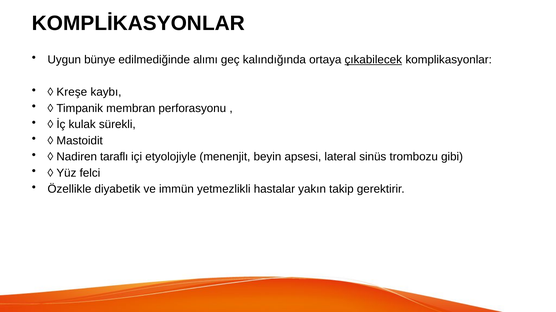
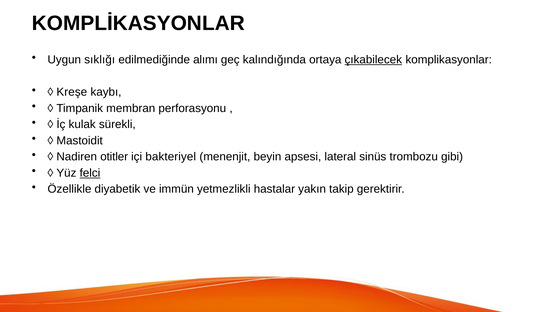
bünye: bünye -> sıklığı (100, 60)
taraflı: taraflı -> otitler (114, 157)
etyolojiyle: etyolojiyle -> bakteriyel (171, 157)
felci underline: none -> present (90, 173)
